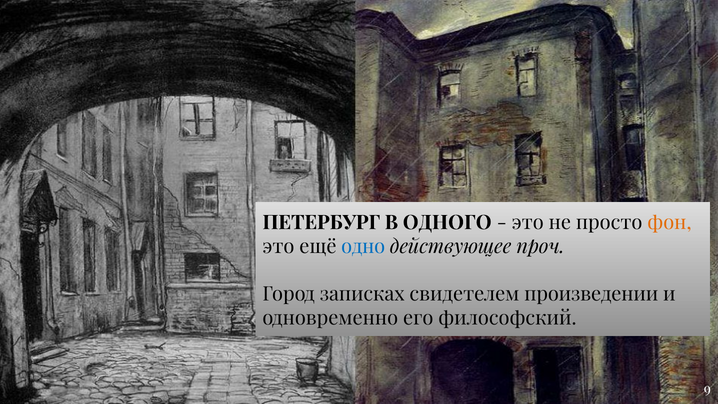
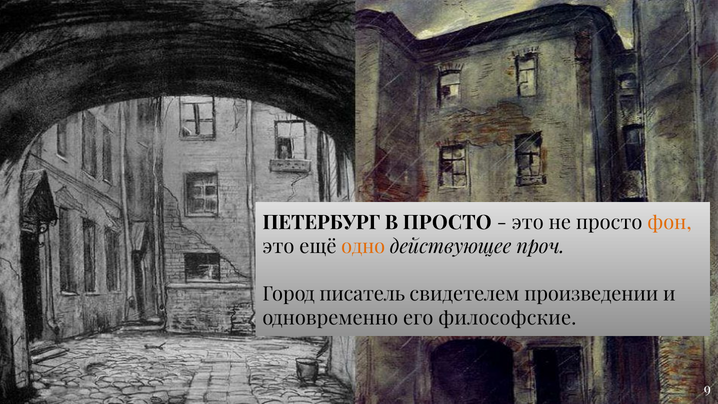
В ОДНОГО: ОДНОГО -> ПРОСТО (447, 222)
одно colour: blue -> orange (363, 246)
записках: записках -> писатель (362, 294)
философский: философский -> философские (507, 318)
